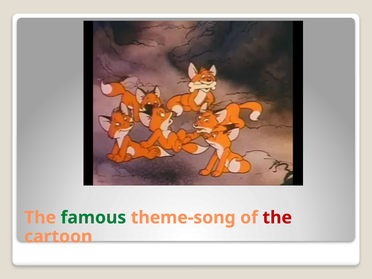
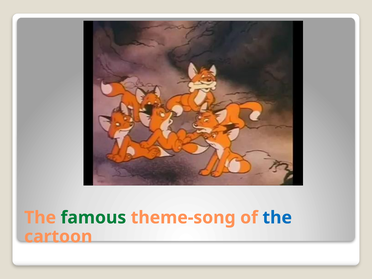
the colour: red -> blue (277, 218)
